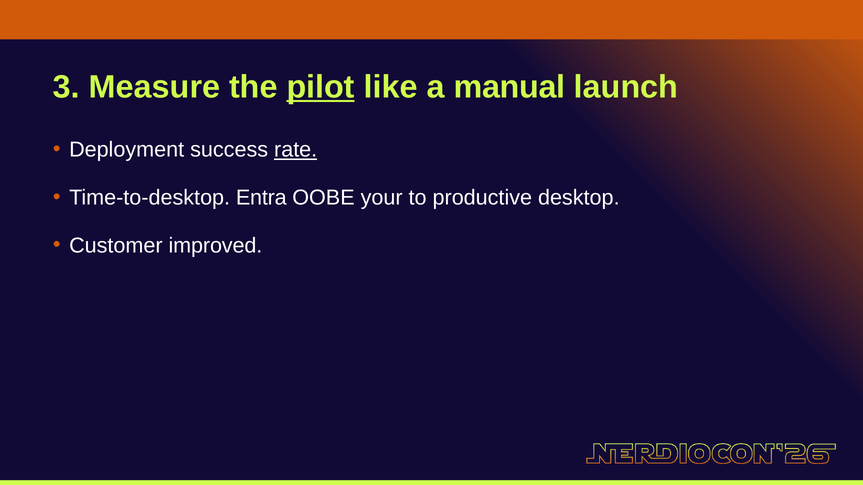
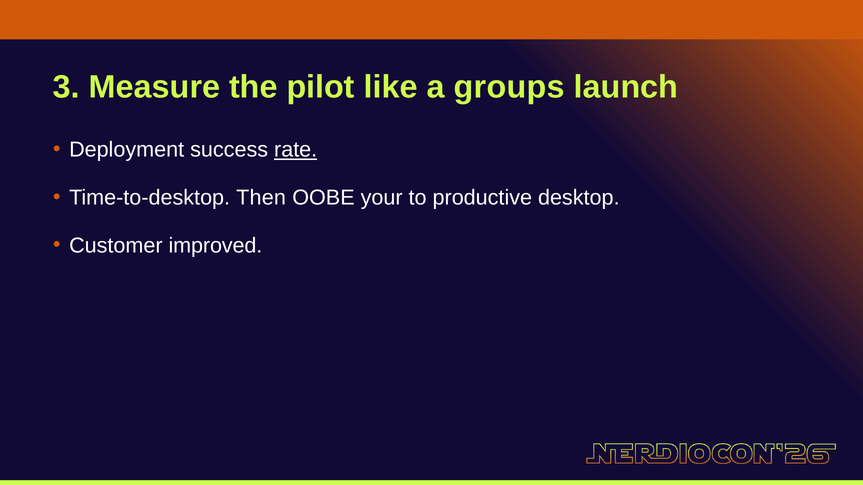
pilot underline: present -> none (321, 87)
manual: manual -> groups (509, 87)
Entra: Entra -> Then (261, 198)
